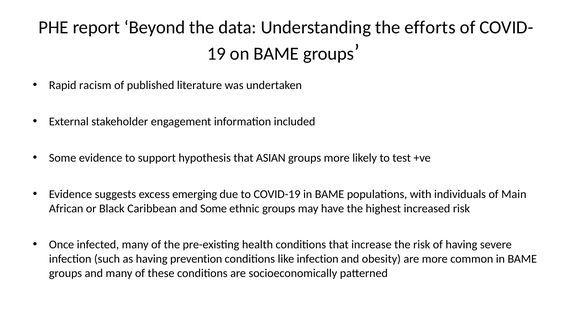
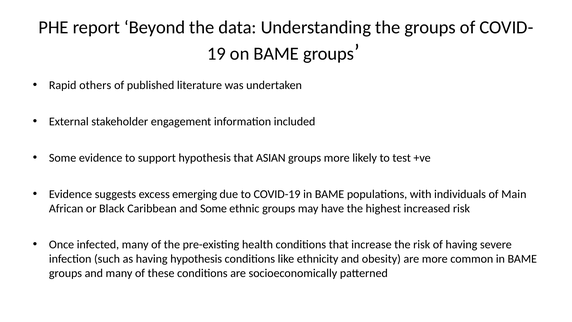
the efforts: efforts -> groups (430, 27)
racism: racism -> others (95, 85)
having prevention: prevention -> hypothesis (196, 259)
like infection: infection -> ethnicity (318, 259)
